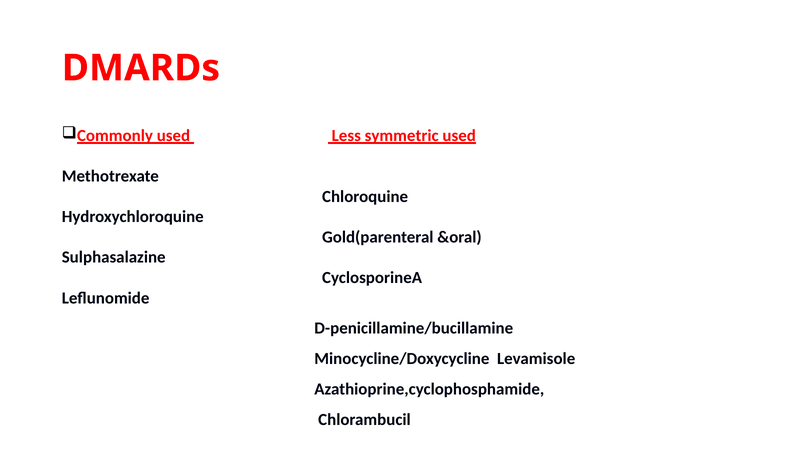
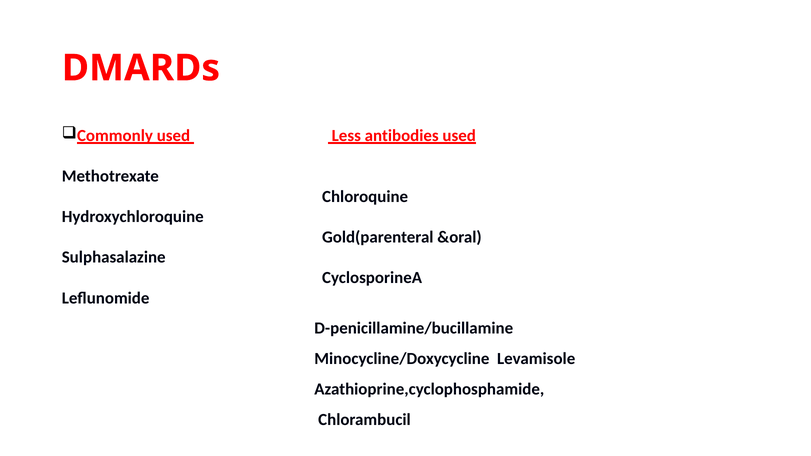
symmetric: symmetric -> antibodies (402, 136)
